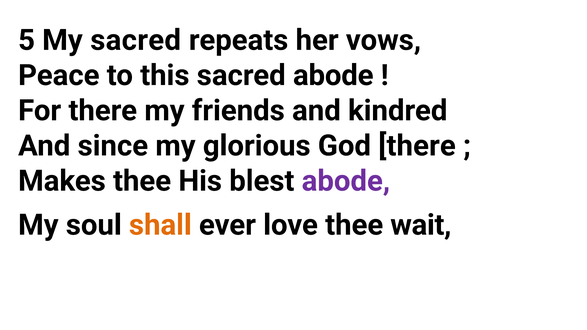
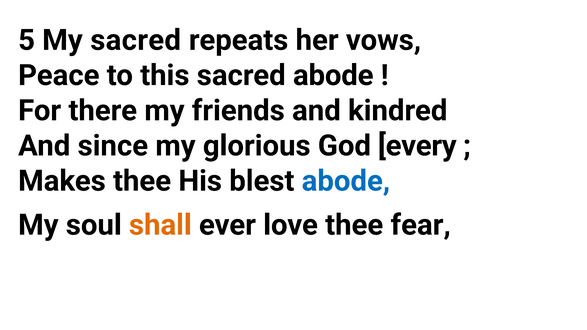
God there: there -> every (417, 146)
abode colour: purple -> blue (346, 181)
wait: wait -> fear (421, 225)
